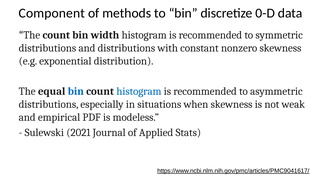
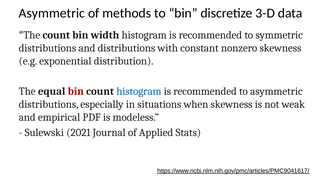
Component: Component -> Asymmetric (52, 13)
0-D: 0-D -> 3-D (265, 13)
bin colour: blue -> red (76, 92)
